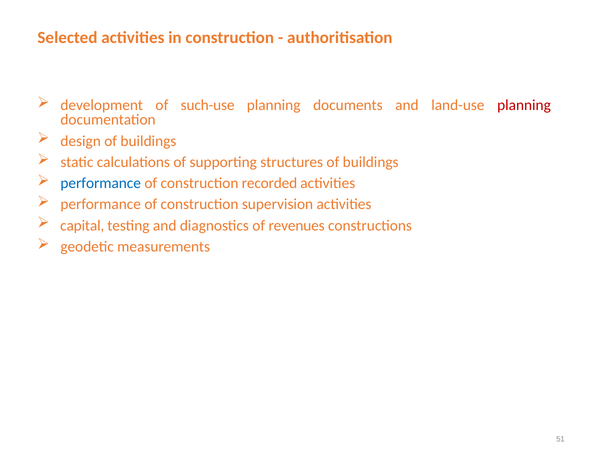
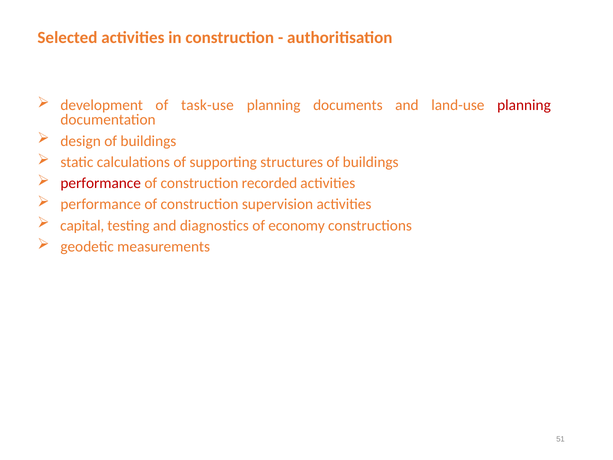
such-use: such-use -> task-use (207, 105)
performance colour: blue -> red (101, 183)
revenues: revenues -> economy (297, 225)
